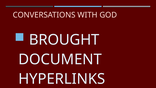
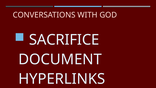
BROUGHT: BROUGHT -> SACRIFICE (64, 40)
